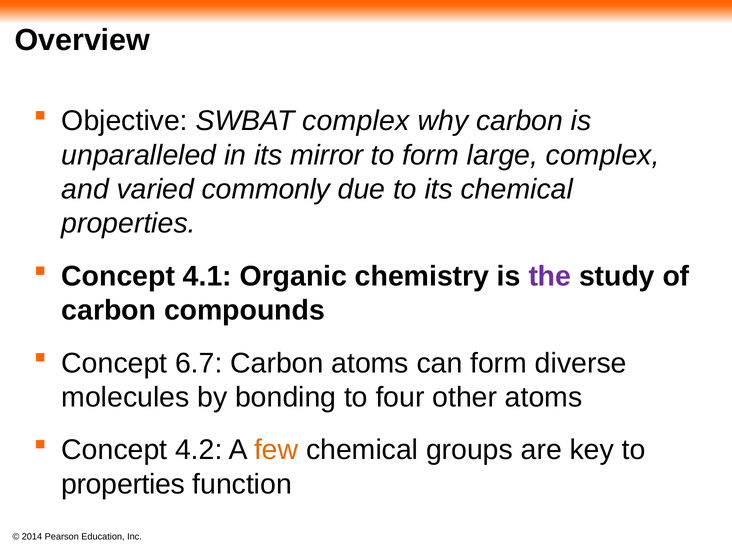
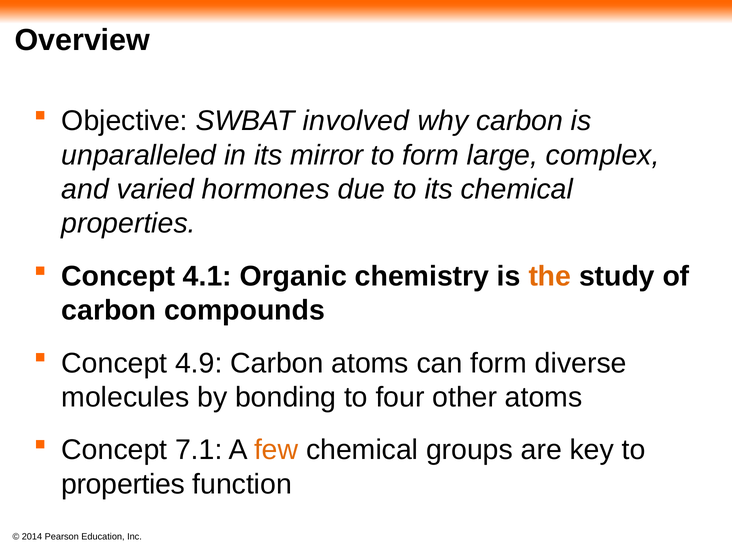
SWBAT complex: complex -> involved (356, 121)
commonly: commonly -> hormones (266, 189)
the colour: purple -> orange (550, 276)
6.7: 6.7 -> 4.9 (199, 363)
4.2: 4.2 -> 7.1 (199, 450)
